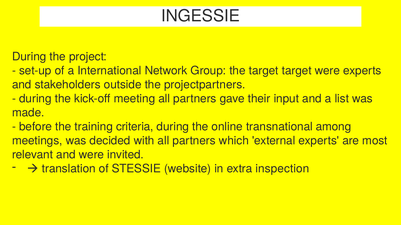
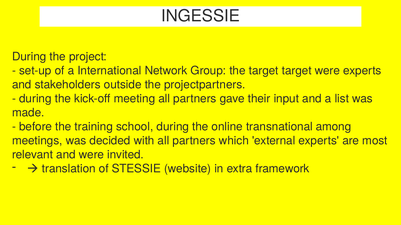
criteria: criteria -> school (135, 127)
inspection: inspection -> framework (283, 169)
